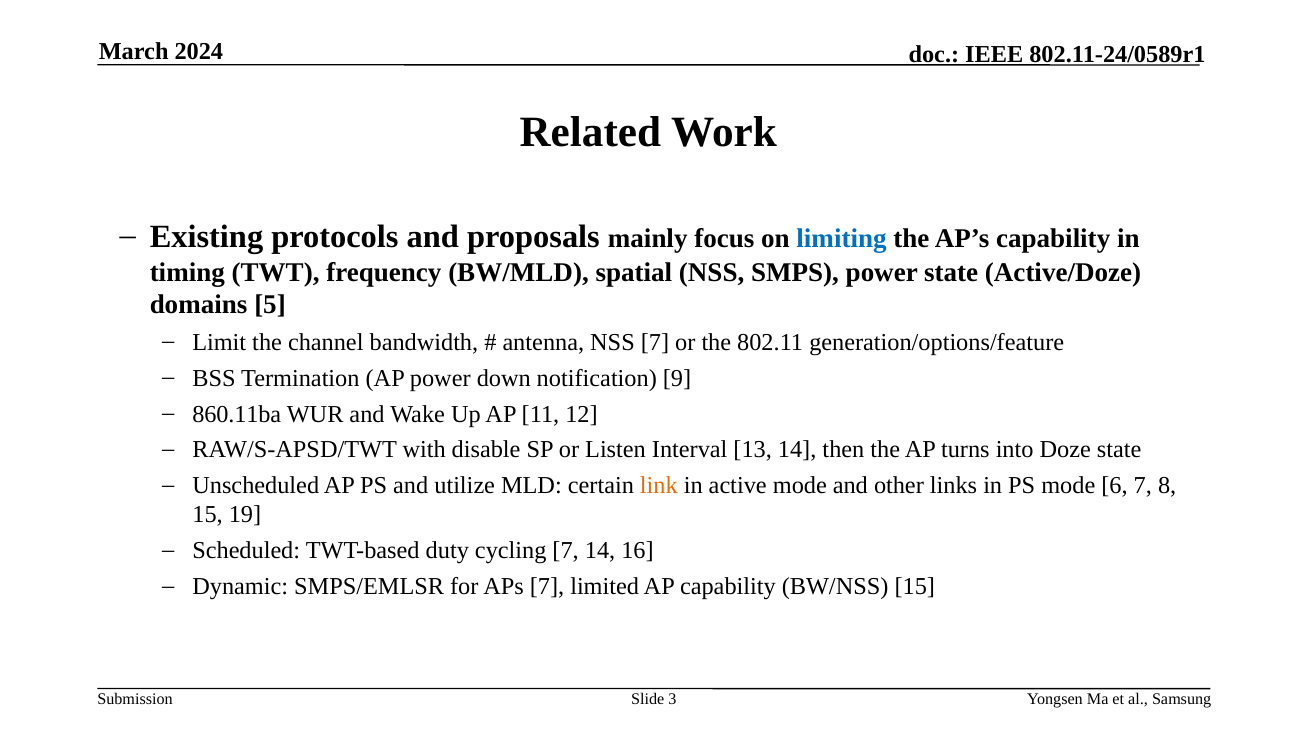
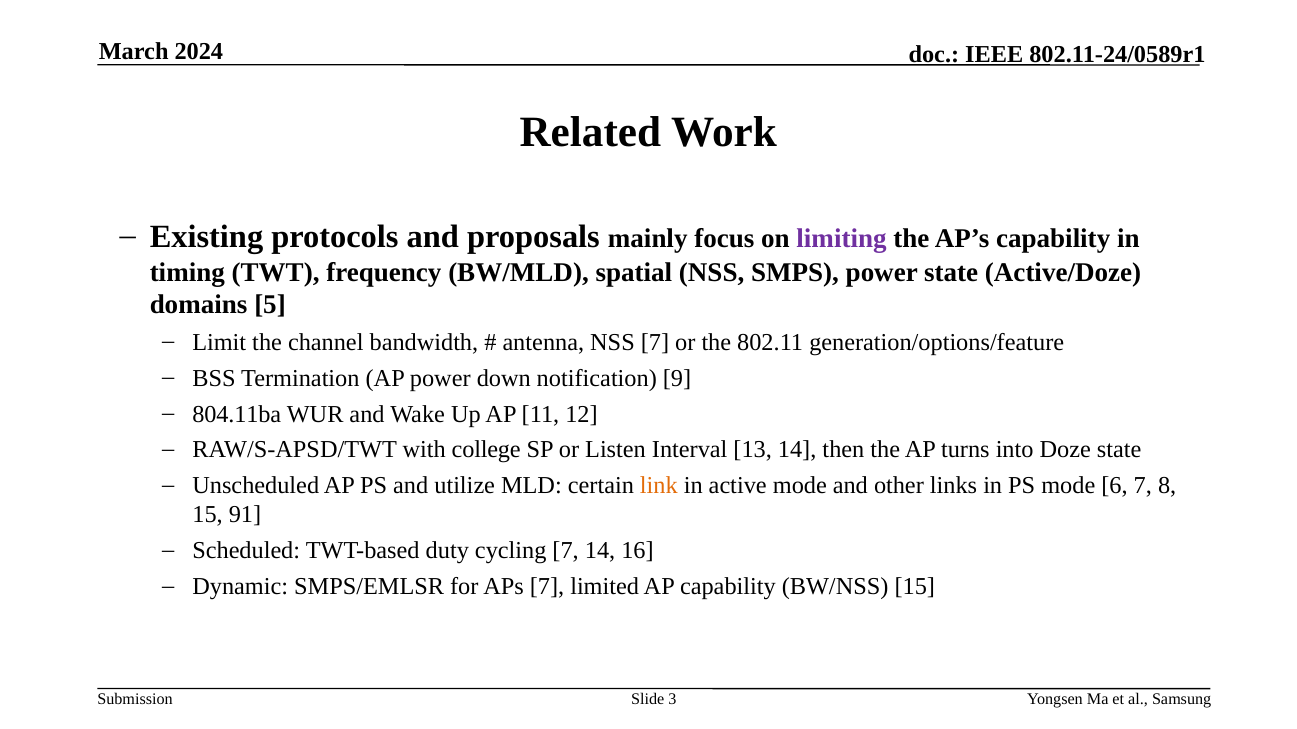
limiting colour: blue -> purple (842, 239)
860.11ba: 860.11ba -> 804.11ba (237, 414)
disable: disable -> college (486, 450)
19: 19 -> 91 (245, 515)
